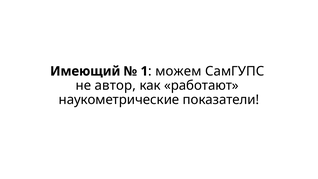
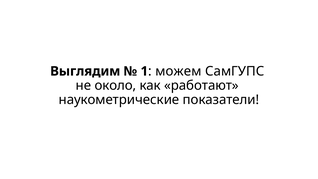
Имеющий: Имеющий -> Выглядим (85, 71)
автор: автор -> около (115, 85)
